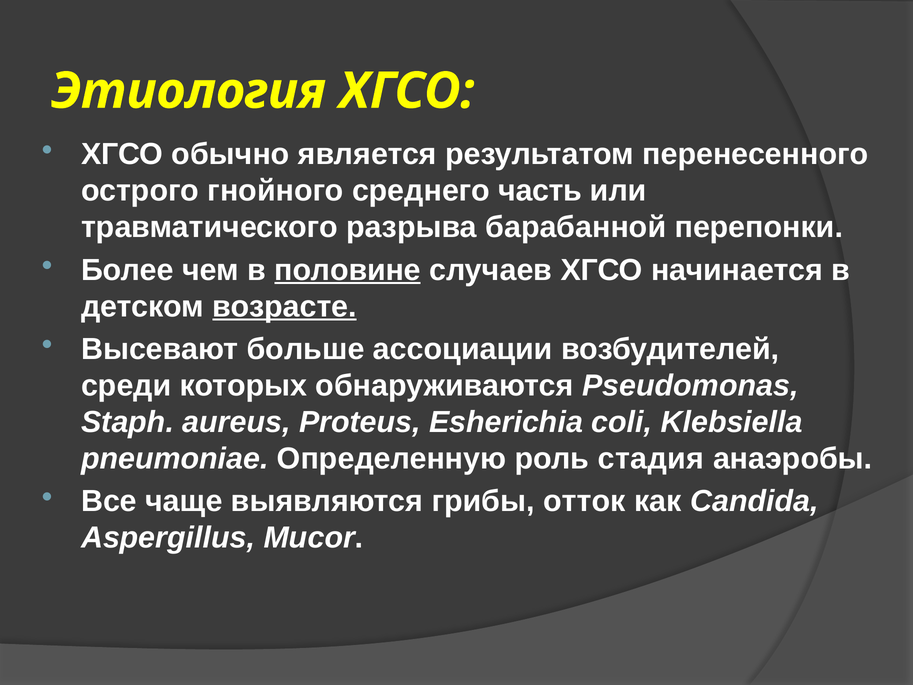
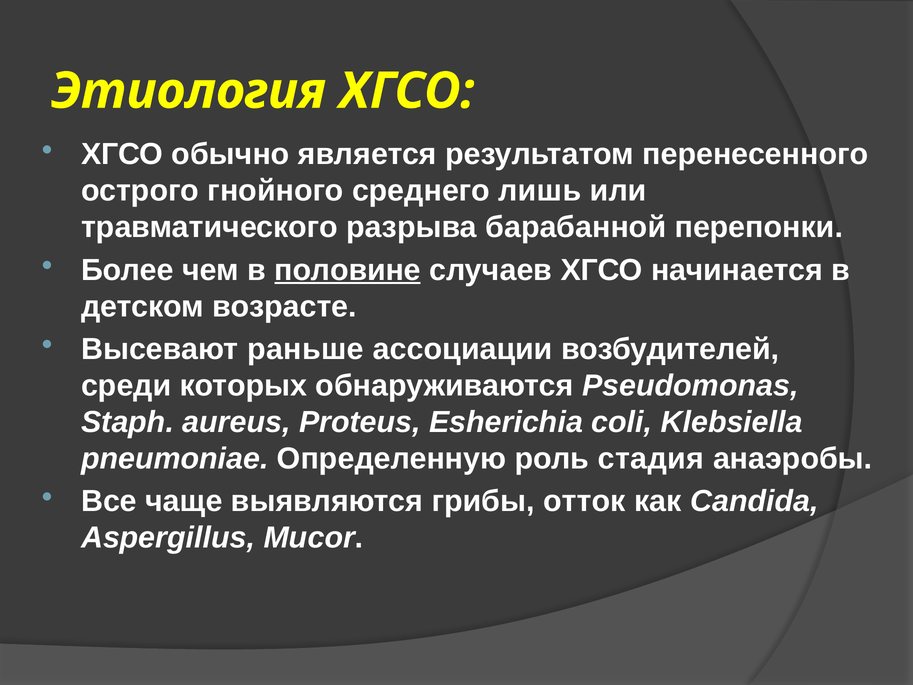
часть: часть -> лишь (540, 191)
возрасте underline: present -> none (284, 306)
больше: больше -> раньше (305, 349)
